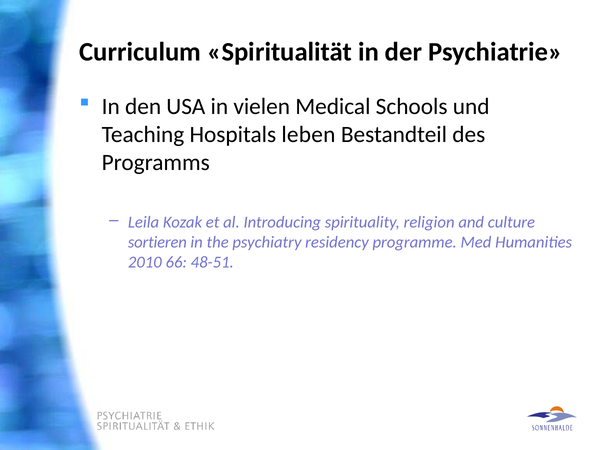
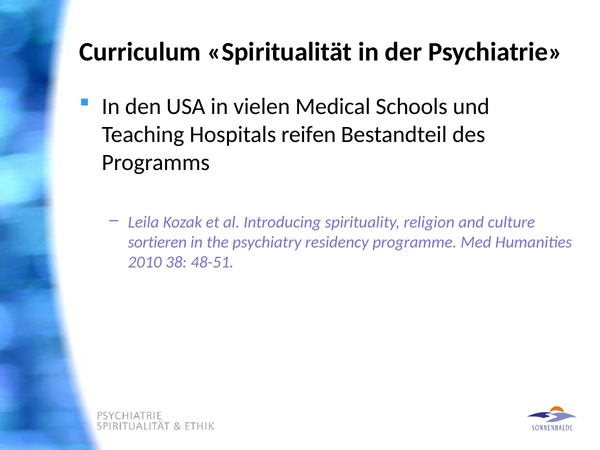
leben: leben -> reifen (309, 135)
66: 66 -> 38 (176, 262)
